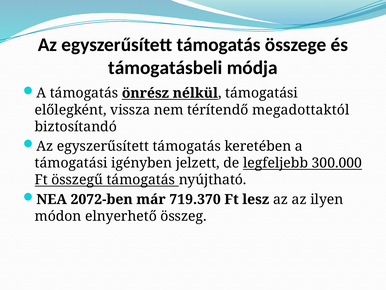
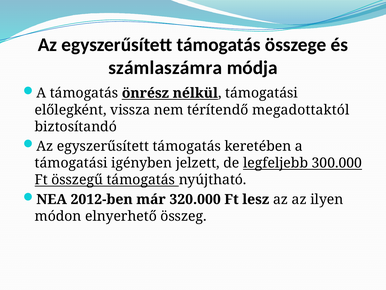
támogatásbeli: támogatásbeli -> számlaszámra (165, 68)
2072-ben: 2072-ben -> 2012-ben (102, 199)
719.370: 719.370 -> 320.000 (195, 199)
